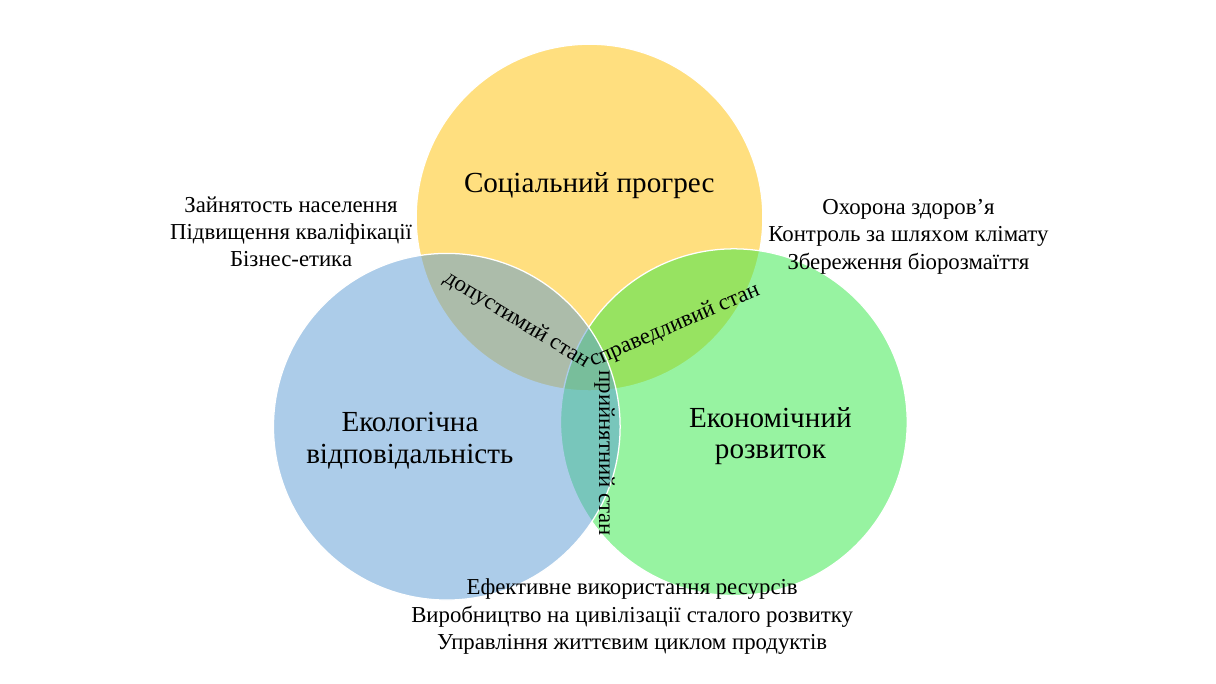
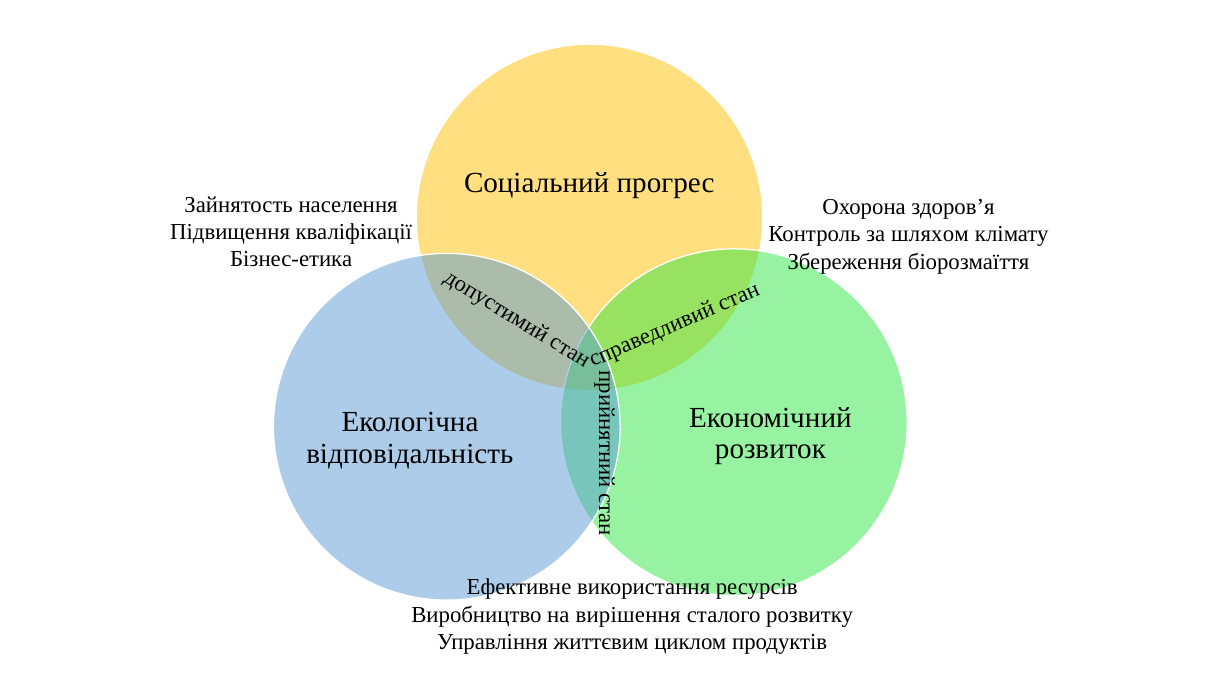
цивілізації: цивілізації -> вирішення (628, 615)
